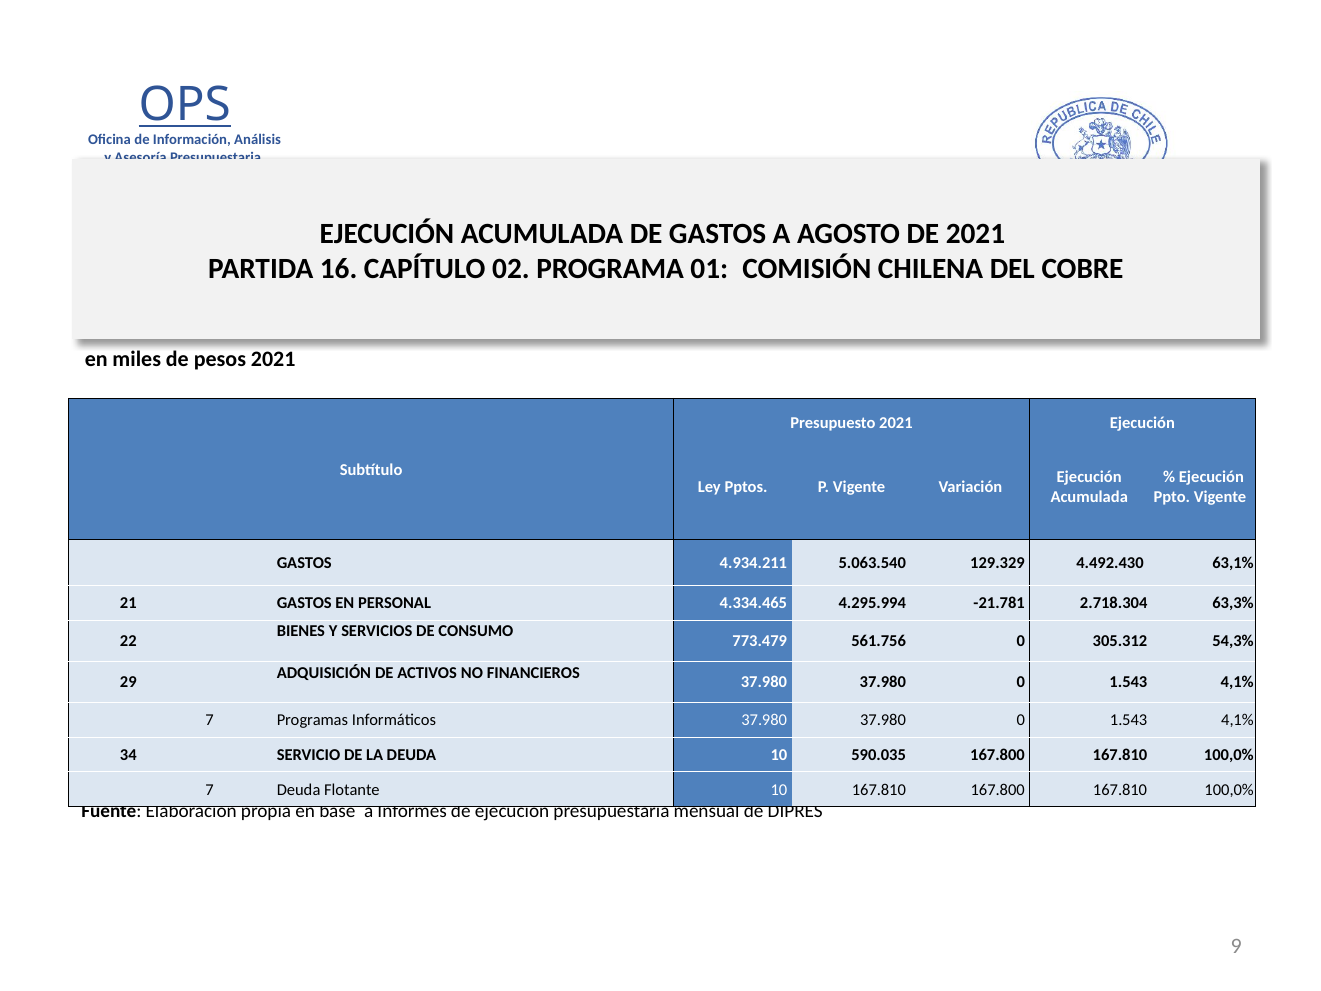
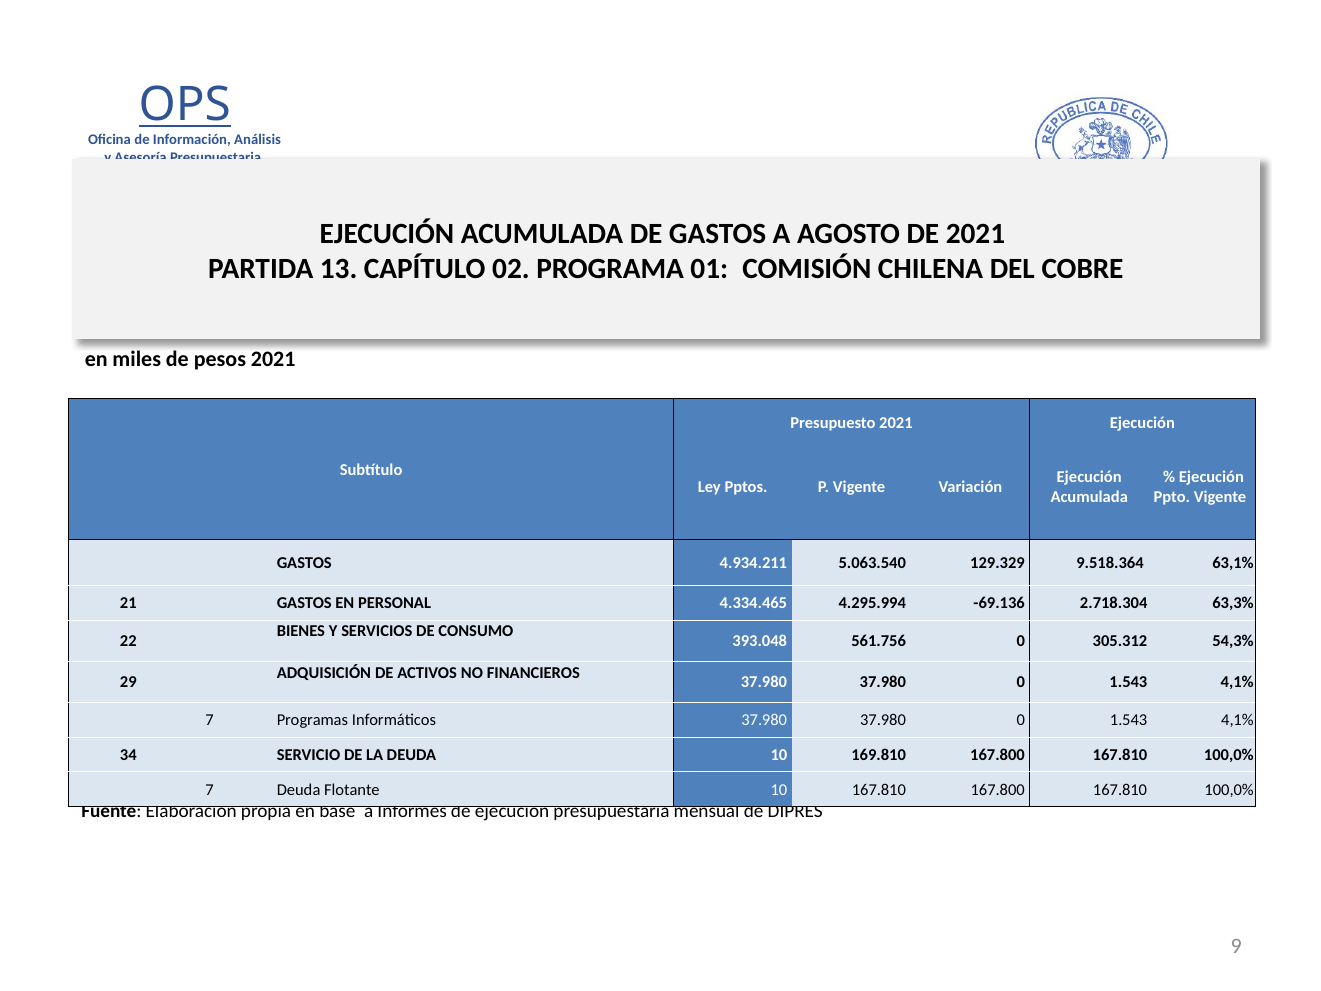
16: 16 -> 13 (339, 269)
4.492.430: 4.492.430 -> 9.518.364 (1110, 563)
-21.781: -21.781 -> -69.136 (999, 603)
773.479: 773.479 -> 393.048 (760, 641)
590.035: 590.035 -> 169.810 (879, 755)
